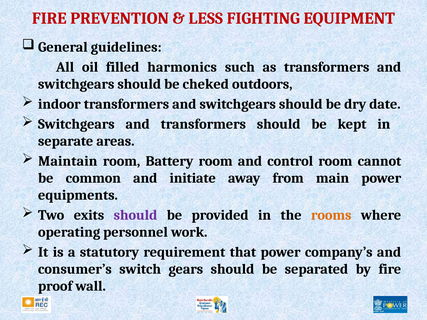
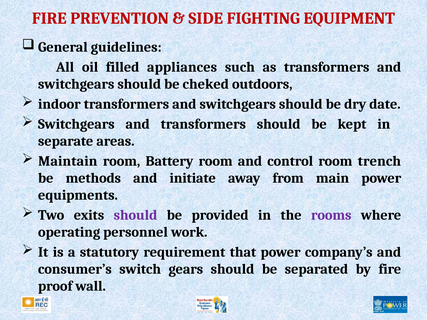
LESS: LESS -> SIDE (206, 18)
harmonics: harmonics -> appliances (182, 67)
cannot: cannot -> trench (379, 161)
common: common -> methods (93, 178)
rooms colour: orange -> purple (331, 215)
